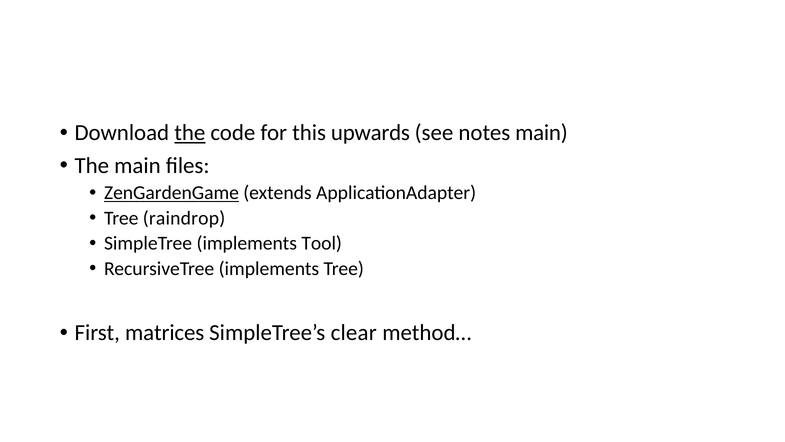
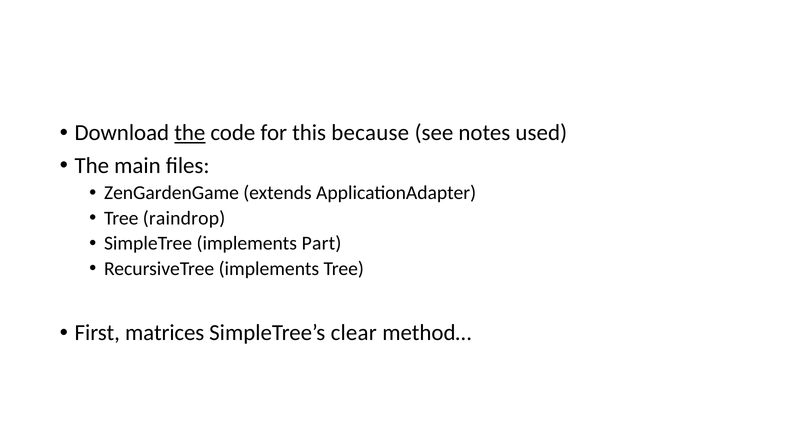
upwards: upwards -> because (370, 133)
notes main: main -> used (541, 133)
ZenGardenGame underline: present -> none (171, 193)
Tool: Tool -> Part (322, 243)
